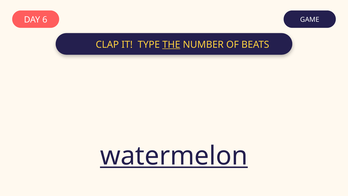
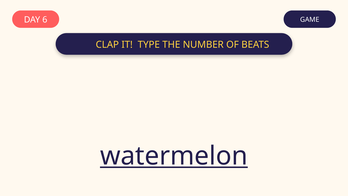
THE underline: present -> none (171, 45)
